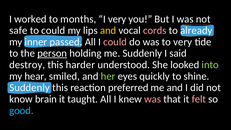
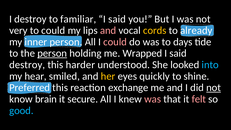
I worked: worked -> destroy (30, 19)
months: months -> familiar (78, 19)
very: very -> said (117, 19)
safe: safe -> very (18, 30)
and colour: yellow -> pink (108, 30)
cords colour: pink -> yellow (155, 30)
inner passed: passed -> person (66, 42)
to very: very -> days (183, 42)
me Suddenly: Suddenly -> Wrapped (142, 53)
into colour: light green -> light blue (210, 65)
her colour: light green -> yellow (108, 76)
Suddenly: Suddenly -> Preferred (30, 88)
preferred: preferred -> exchange (128, 88)
not underline: none -> present (214, 88)
taught: taught -> secure (83, 99)
